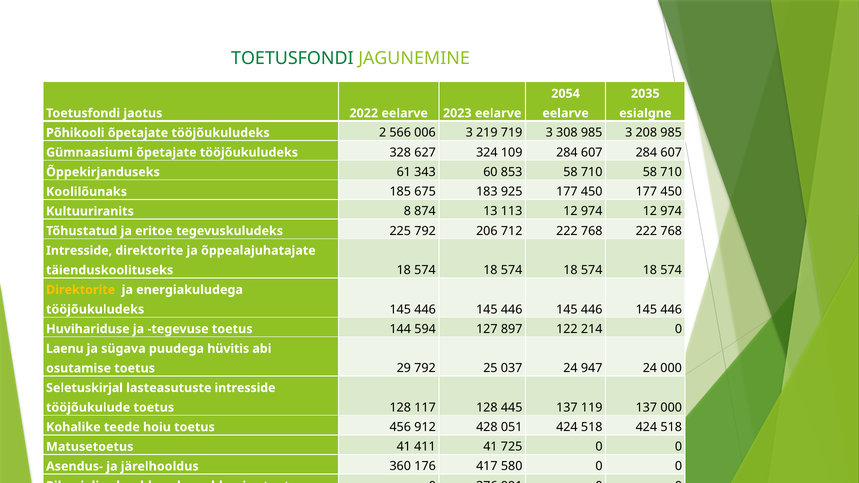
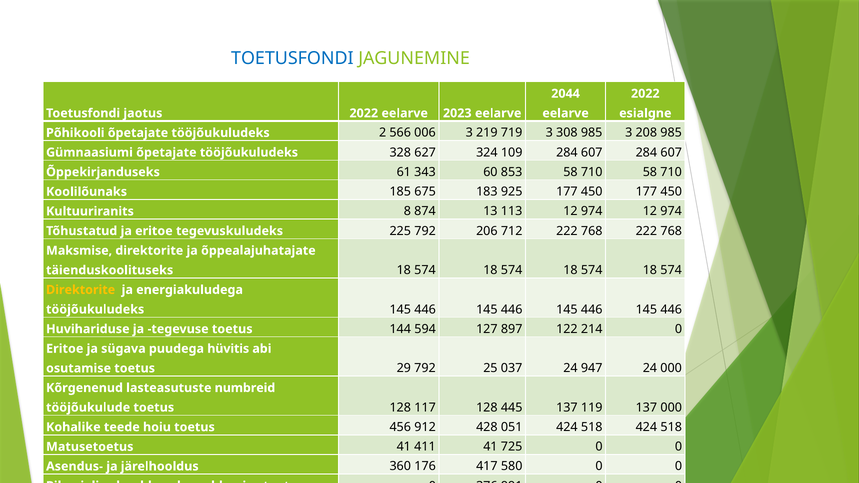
TOETUSFONDI colour: green -> blue (292, 58)
2054: 2054 -> 2044 (566, 94)
2035: 2035 -> 2022 (645, 94)
Intresside: Intresside -> Maksmise (79, 251)
Laenu: Laenu -> Eritoe (65, 349)
Seletuskirjal: Seletuskirjal -> Kõrgenenud (84, 388)
lasteasutuste intresside: intresside -> numbreid (245, 388)
